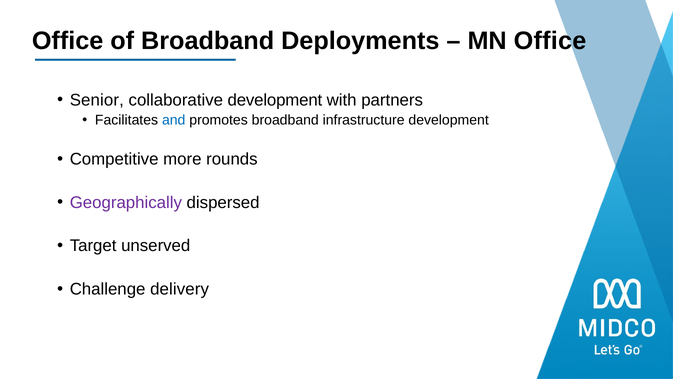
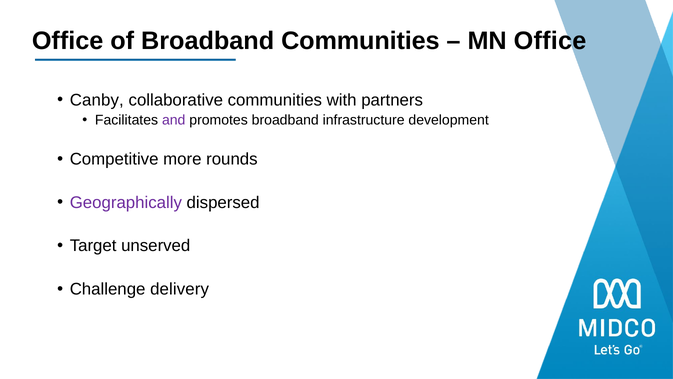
Broadband Deployments: Deployments -> Communities (360, 41)
Senior: Senior -> Canby (97, 100)
collaborative development: development -> communities (275, 100)
and colour: blue -> purple (174, 120)
